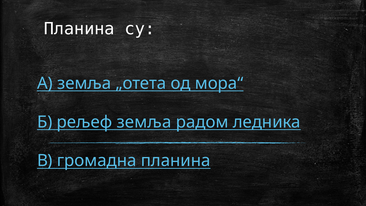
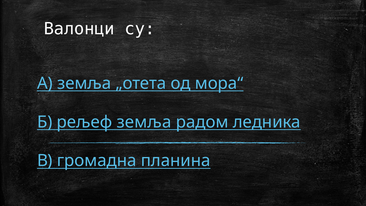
Планина: Планина -> Валонци (79, 29)
